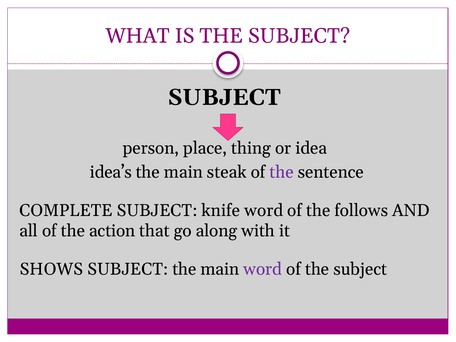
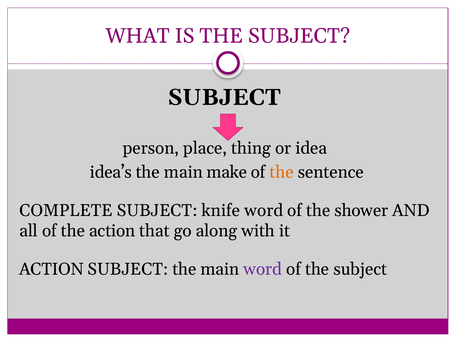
steak: steak -> make (227, 172)
the colour: purple -> orange (282, 172)
follows: follows -> shower (361, 210)
SHOWS: SHOWS -> ACTION (52, 269)
